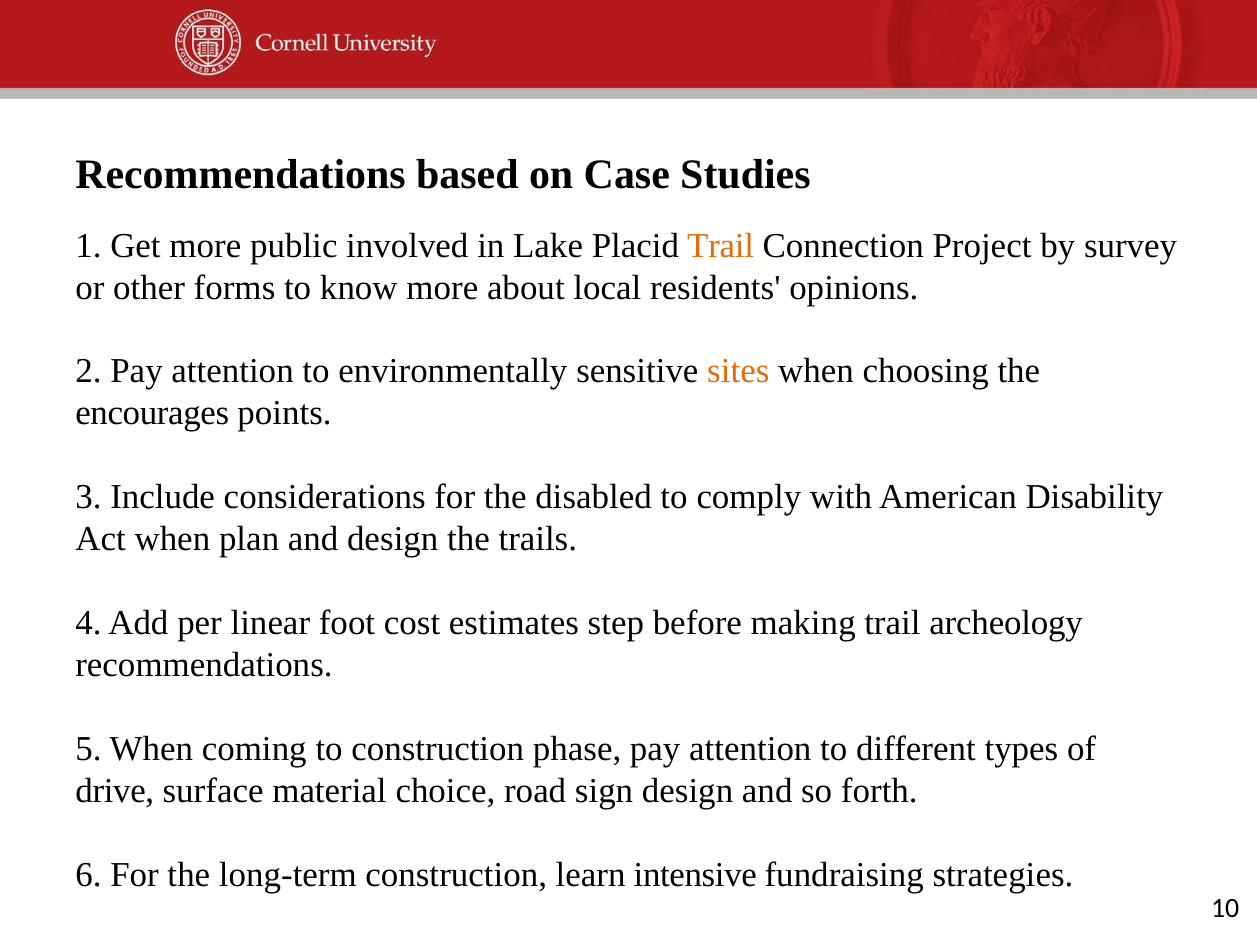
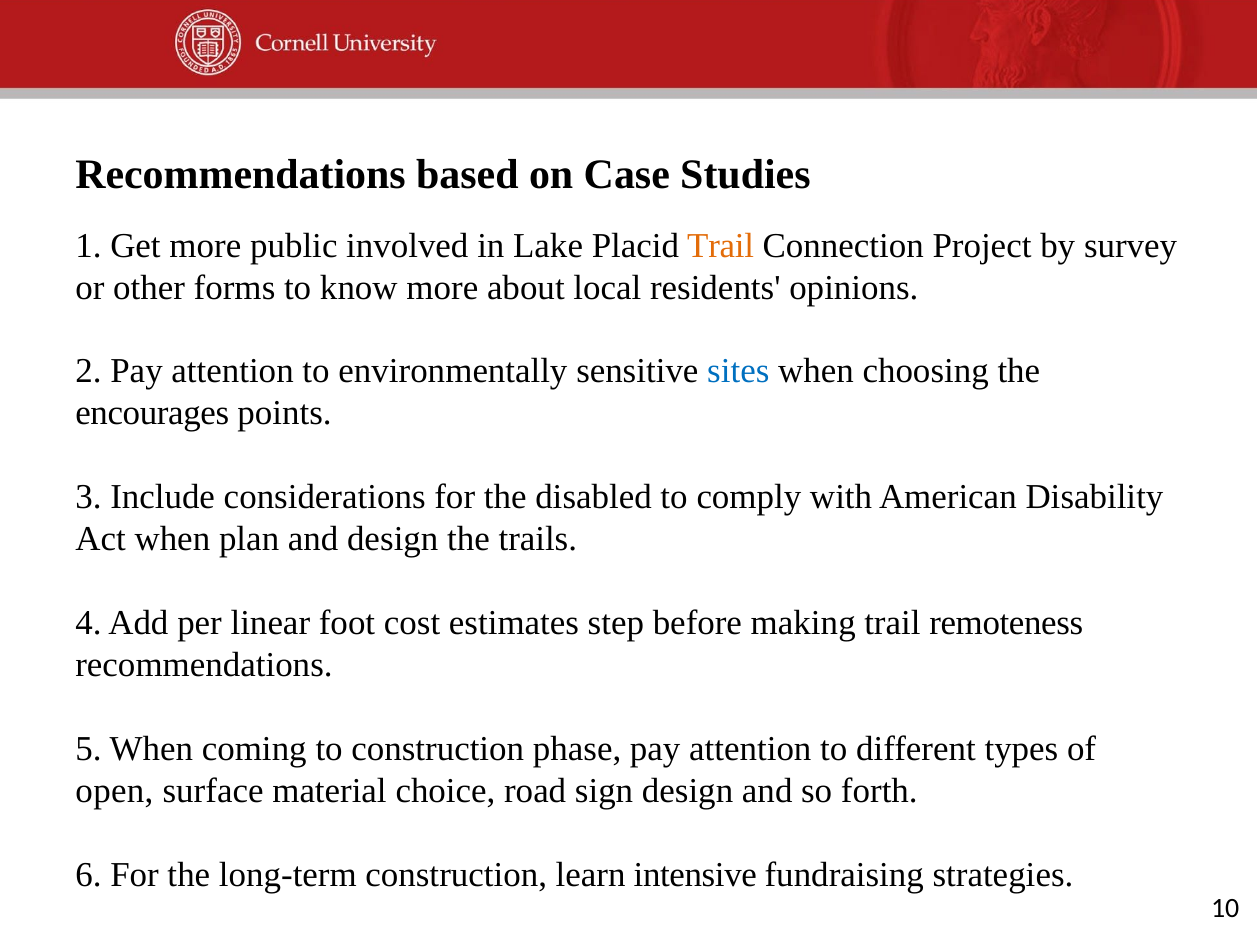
sites colour: orange -> blue (738, 371)
archeology: archeology -> remoteness (1006, 623)
drive: drive -> open (114, 790)
